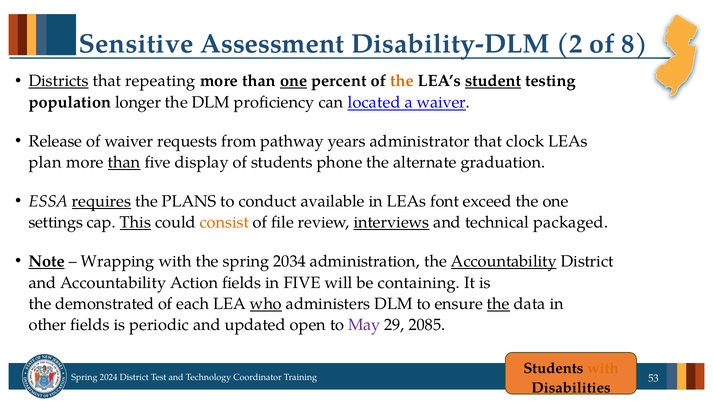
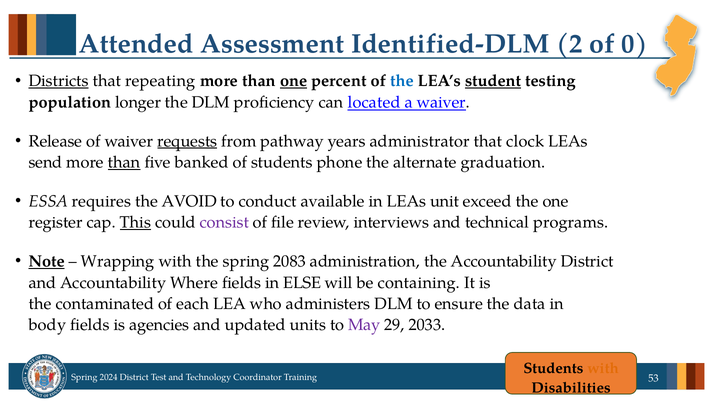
Sensitive: Sensitive -> Attended (136, 44)
Disability-DLM: Disability-DLM -> Identified-DLM (450, 44)
8: 8 -> 0 (635, 44)
the colour: orange -> blue (402, 81)
requests underline: none -> present (187, 141)
plan: plan -> send (46, 162)
display: display -> banked (202, 162)
requires underline: present -> none (101, 201)
PLANS: PLANS -> AVOID (189, 201)
font: font -> unit (445, 201)
settings: settings -> register (56, 223)
consist colour: orange -> purple (224, 223)
interviews underline: present -> none (391, 223)
packaged: packaged -> programs (571, 223)
2034: 2034 -> 2083 (290, 261)
Accountability underline: present -> none (504, 261)
Action: Action -> Where (194, 283)
in FIVE: FIVE -> ELSE (302, 283)
demonstrated: demonstrated -> contaminated (105, 304)
who underline: present -> none (266, 304)
the underline: present -> none (498, 304)
other: other -> body (47, 325)
periodic: periodic -> agencies (159, 325)
open: open -> units (308, 325)
2085: 2085 -> 2033 (427, 325)
